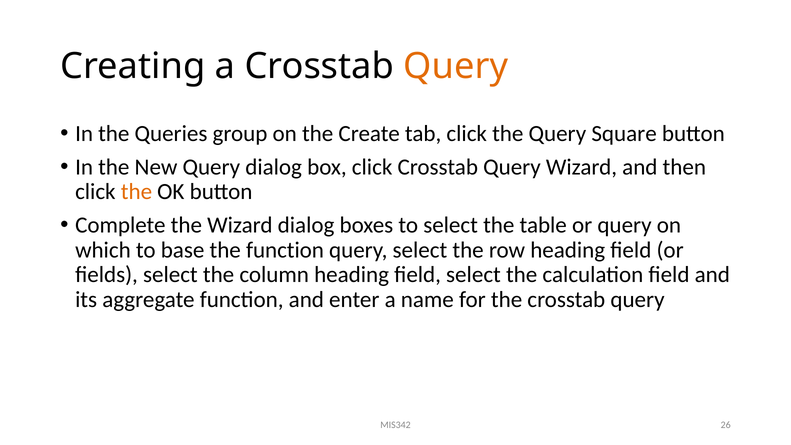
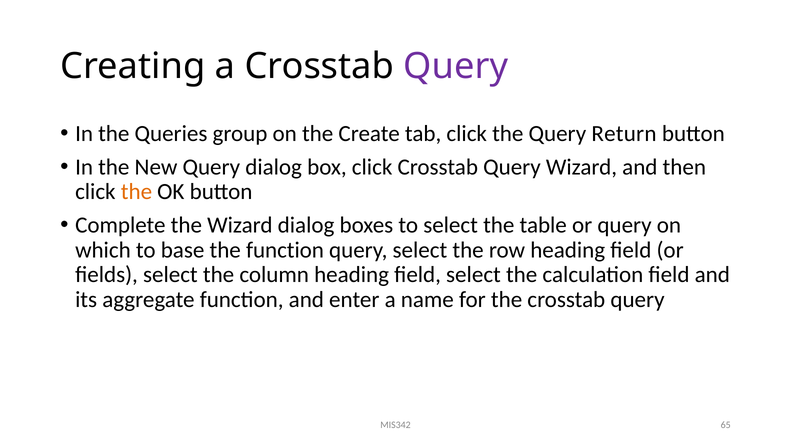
Query colour: orange -> purple (456, 66)
Square: Square -> Return (624, 134)
26: 26 -> 65 (726, 425)
